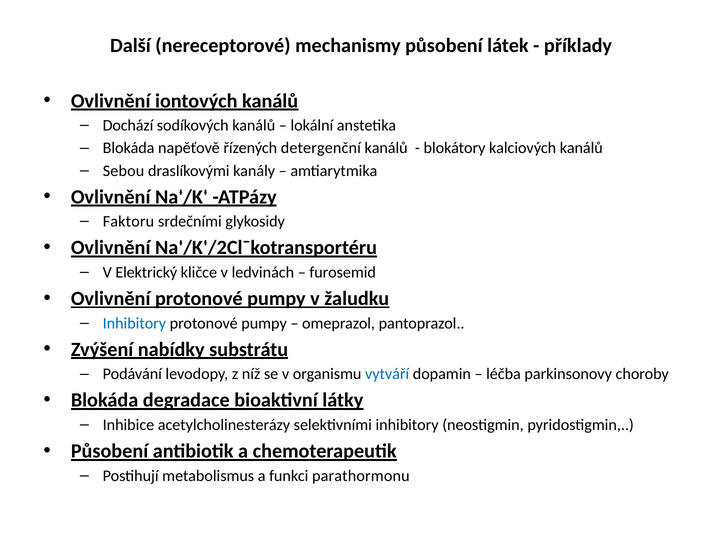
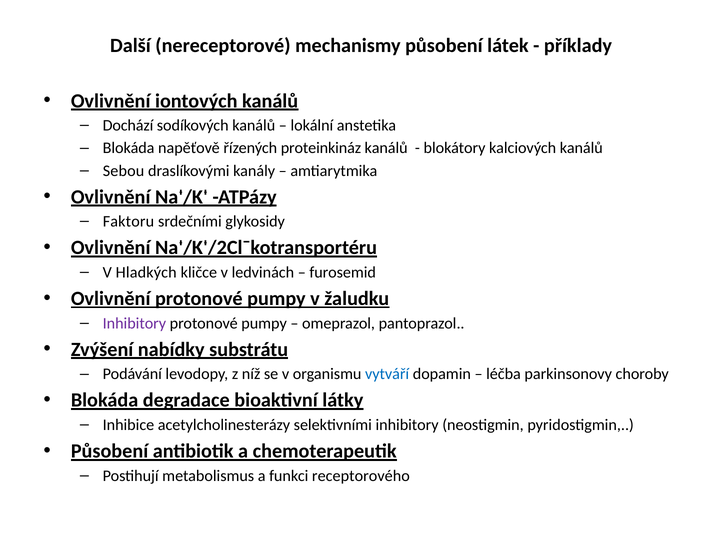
detergenční: detergenční -> proteinkináz (321, 148)
Elektrický: Elektrický -> Hladkých (146, 273)
Inhibitory colour: blue -> purple (134, 323)
parathormonu: parathormonu -> receptorového (361, 476)
